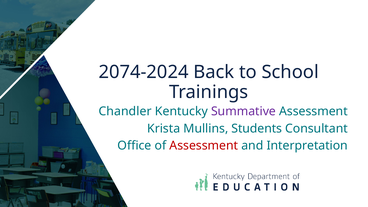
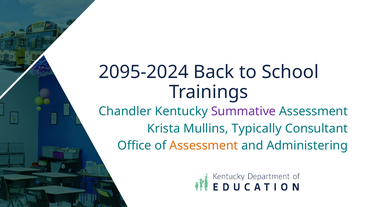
2074-2024: 2074-2024 -> 2095-2024 (144, 72)
Students: Students -> Typically (257, 129)
Assessment colour: red -> orange (204, 146)
Interpretation: Interpretation -> Administering (307, 146)
